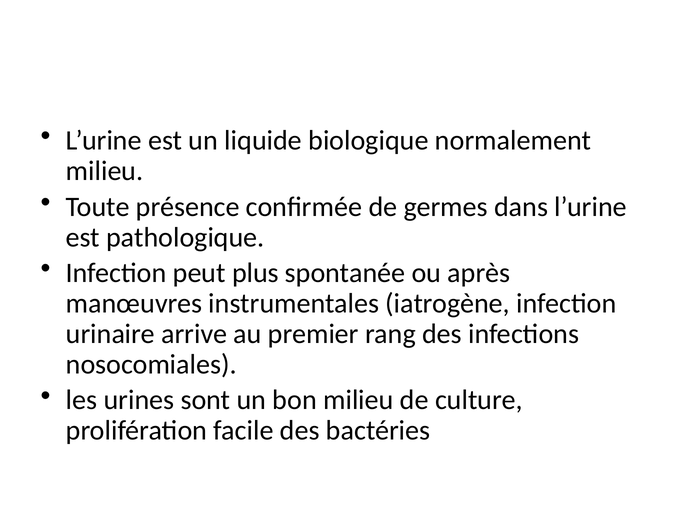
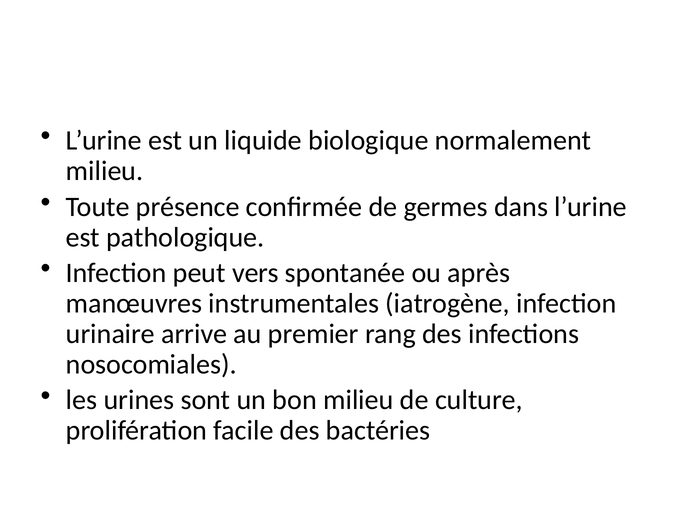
plus: plus -> vers (255, 273)
